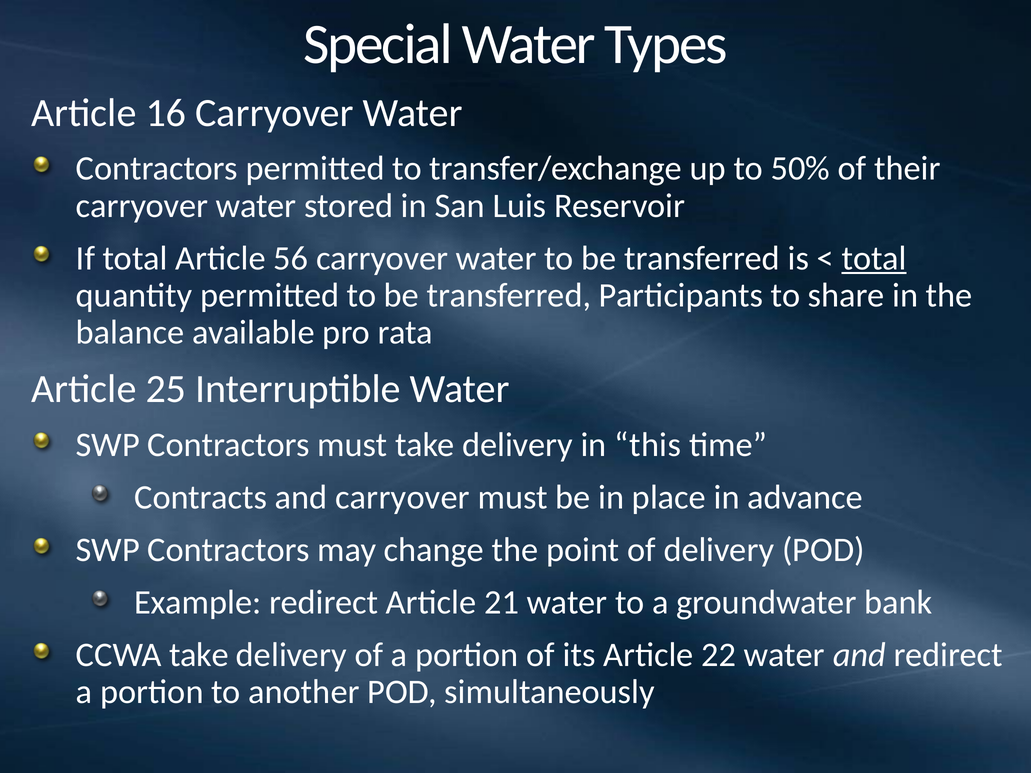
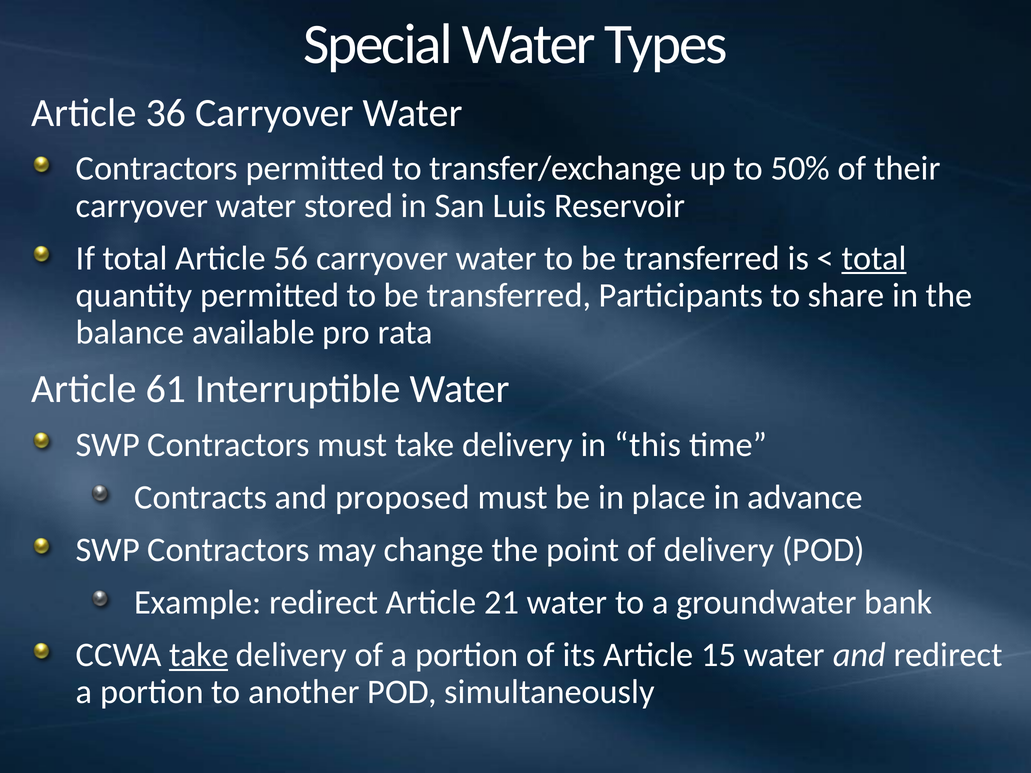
16: 16 -> 36 (166, 113)
25: 25 -> 61 (166, 389)
and carryover: carryover -> proposed (402, 498)
take underline: none -> present (199, 655)
22: 22 -> 15 (719, 655)
